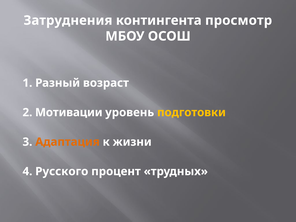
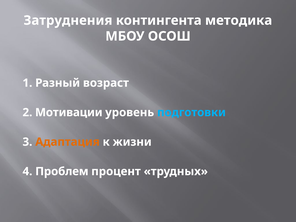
просмотр: просмотр -> методика (239, 20)
подготовки colour: yellow -> light blue (191, 112)
Русского: Русского -> Проблем (62, 171)
